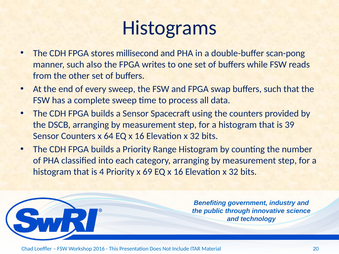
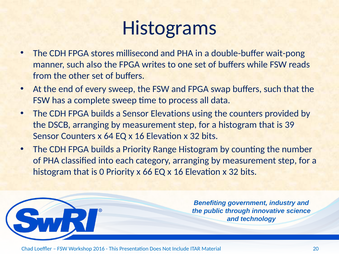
scan-pong: scan-pong -> wait-pong (285, 53)
Spacecraft: Spacecraft -> Elevations (170, 114)
4: 4 -> 0 (102, 172)
69: 69 -> 66 (147, 172)
